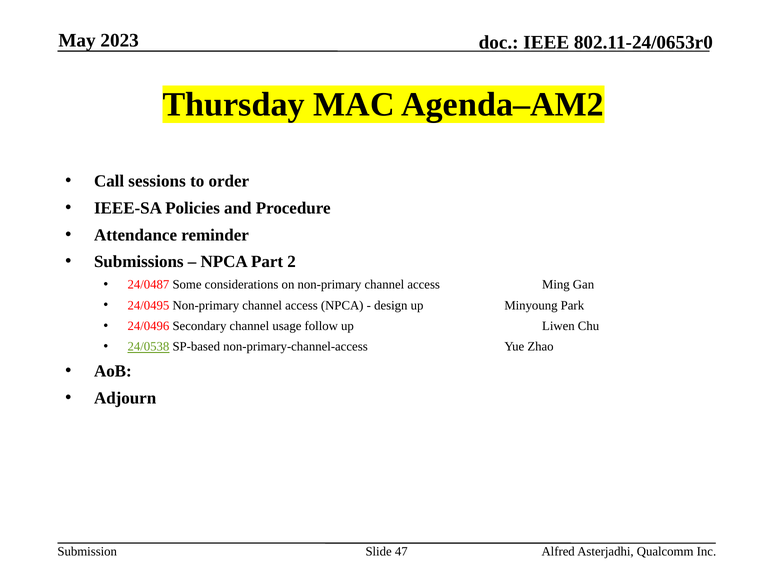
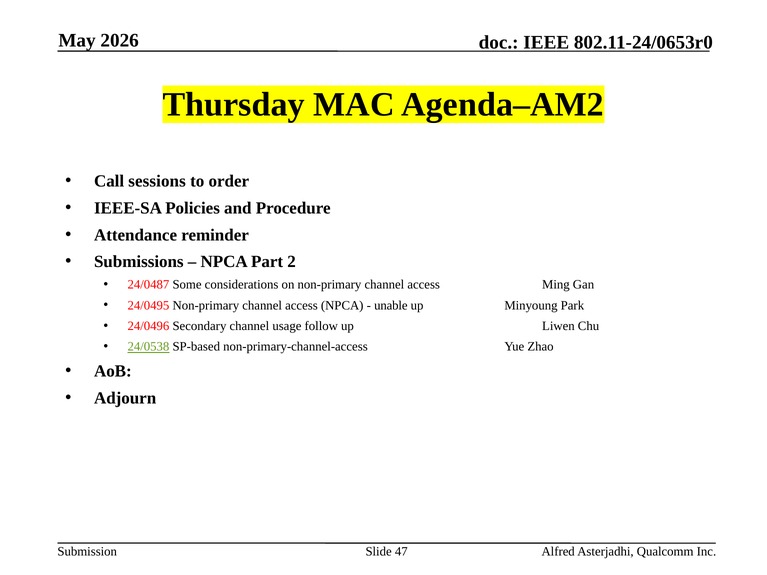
2023: 2023 -> 2026 (120, 41)
design: design -> unable (391, 306)
